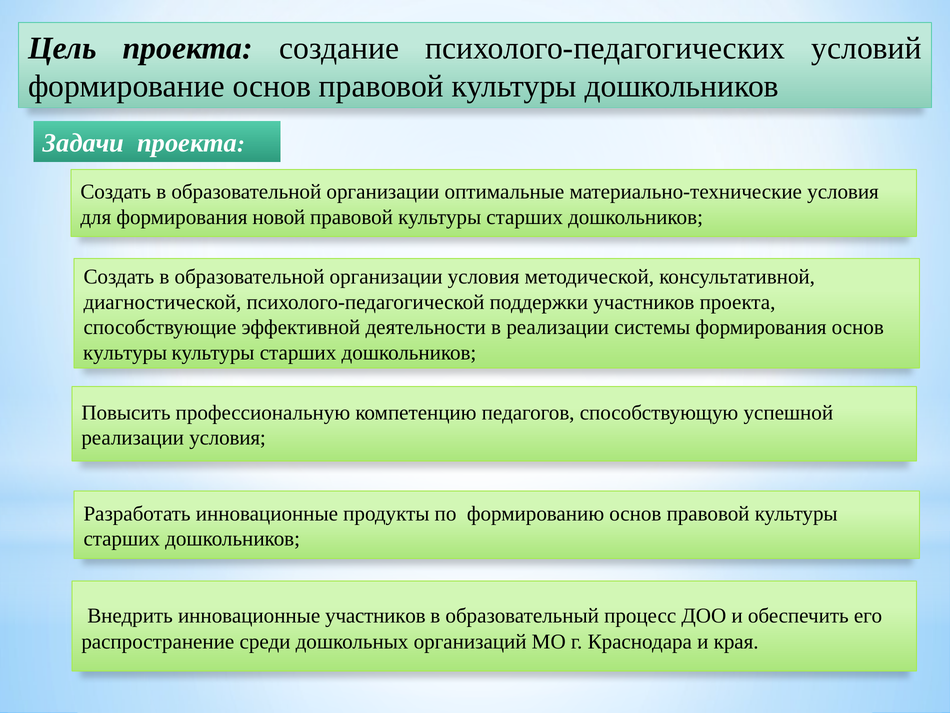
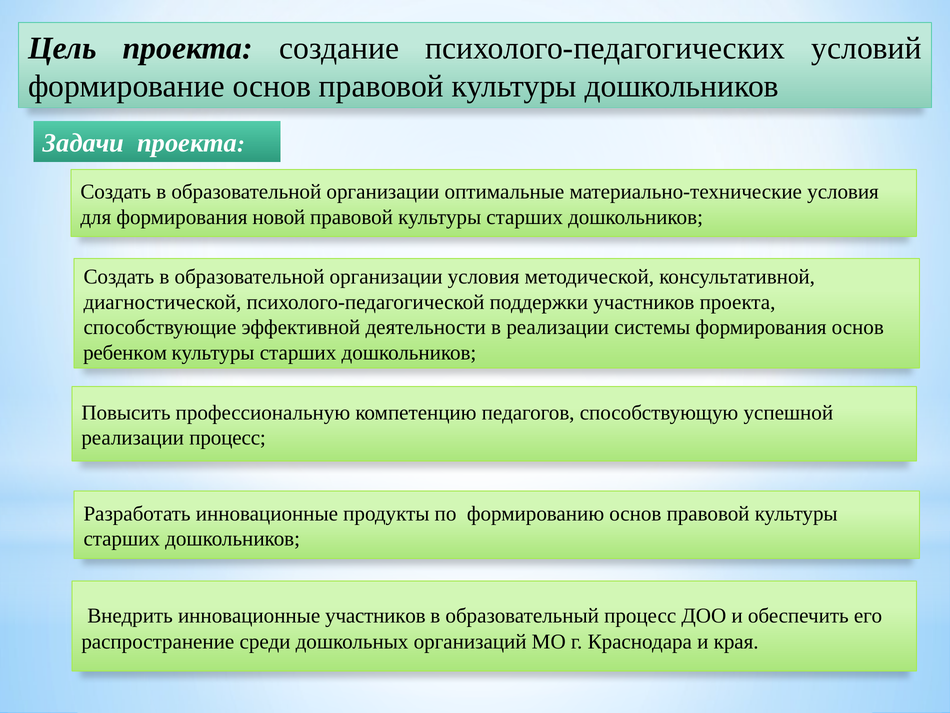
культуры: культуры -> ребенком (125, 353)
реализации условия: условия -> процесс (228, 438)
